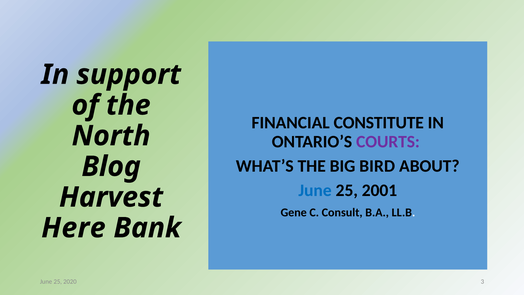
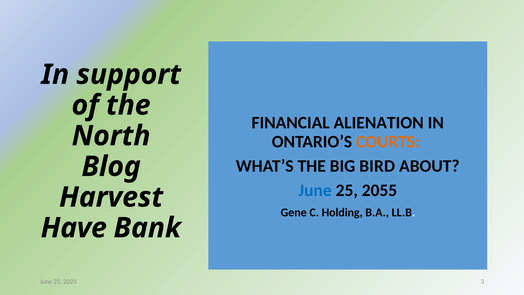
CONSTITUTE: CONSTITUTE -> ALIENATION (379, 123)
COURTS colour: purple -> orange (388, 141)
2001: 2001 -> 2055 (379, 190)
Consult: Consult -> Holding (342, 212)
Here: Here -> Have (74, 228)
